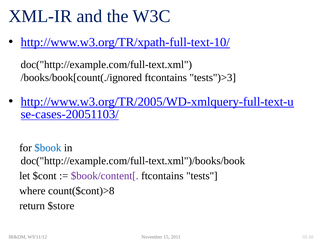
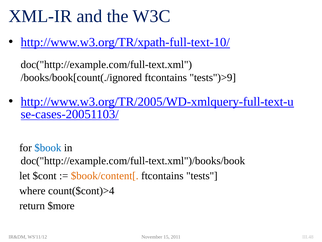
tests")>3: tests")>3 -> tests")>9 (213, 77)
$book/content[ colour: purple -> orange (105, 175)
count($cont)>8: count($cont)>8 -> count($cont)>4 (81, 190)
$store: $store -> $more (61, 205)
